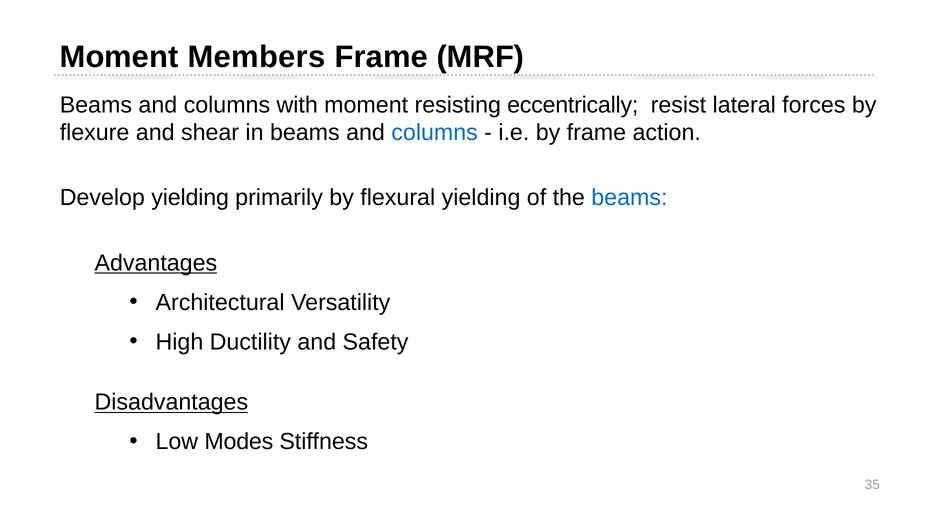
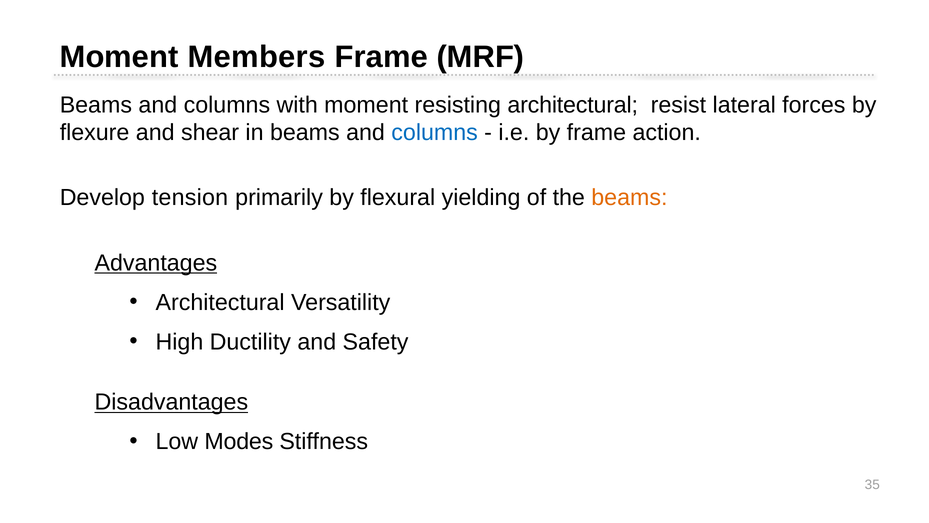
resisting eccentrically: eccentrically -> architectural (573, 105)
Develop yielding: yielding -> tension (190, 198)
beams colour: blue -> orange (629, 198)
